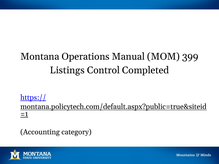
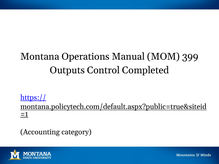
Listings: Listings -> Outputs (67, 70)
